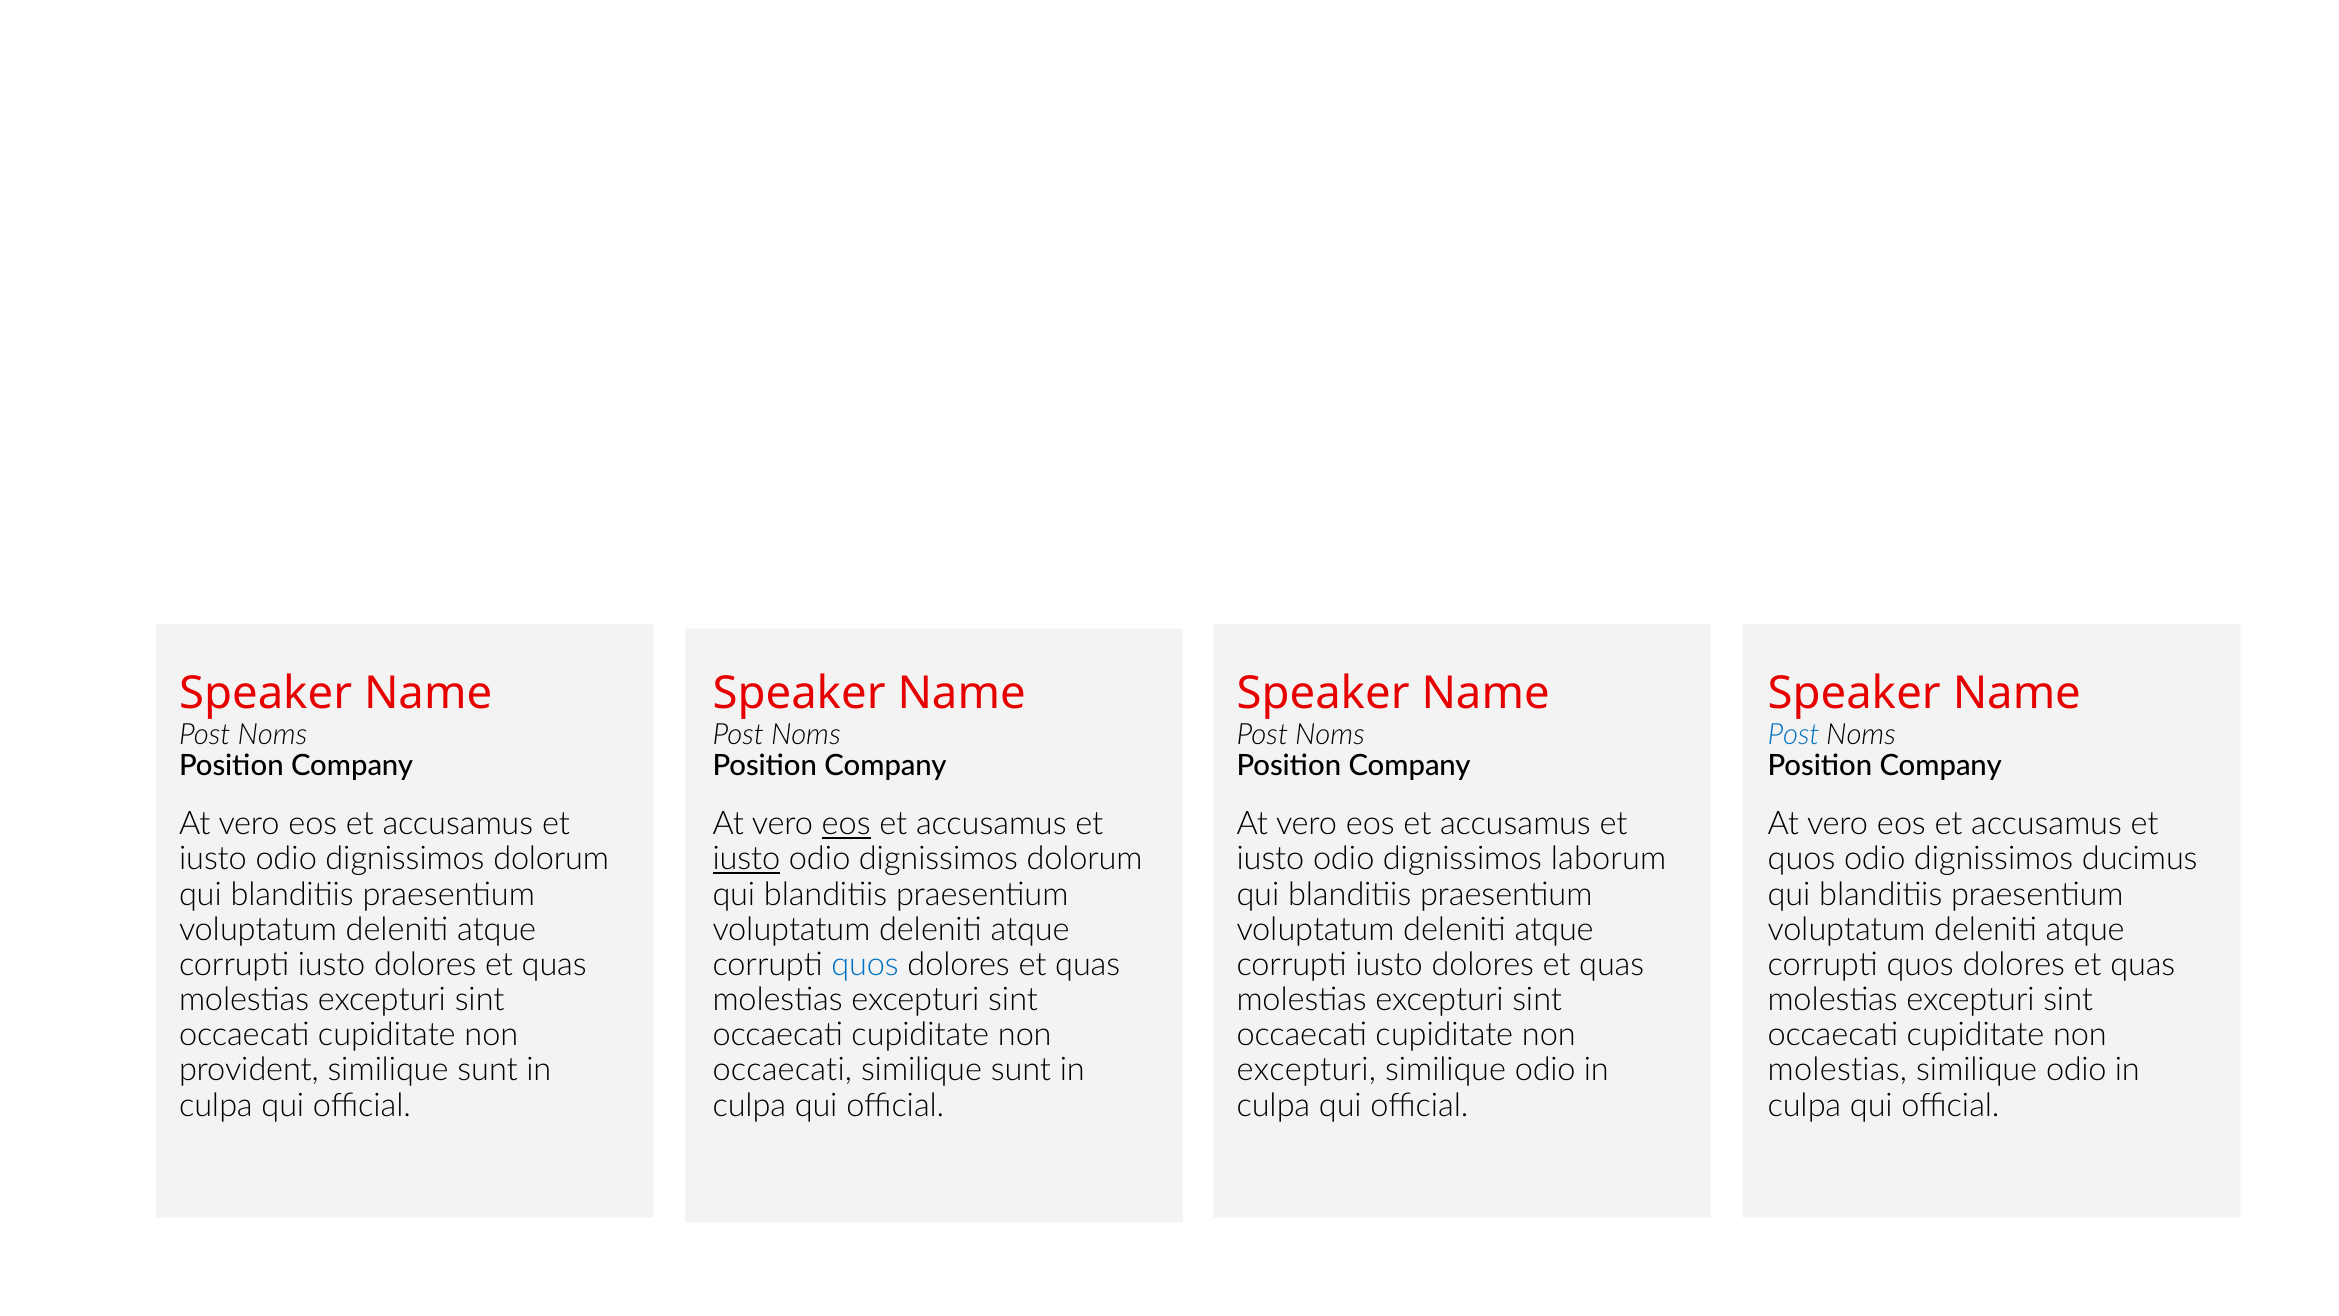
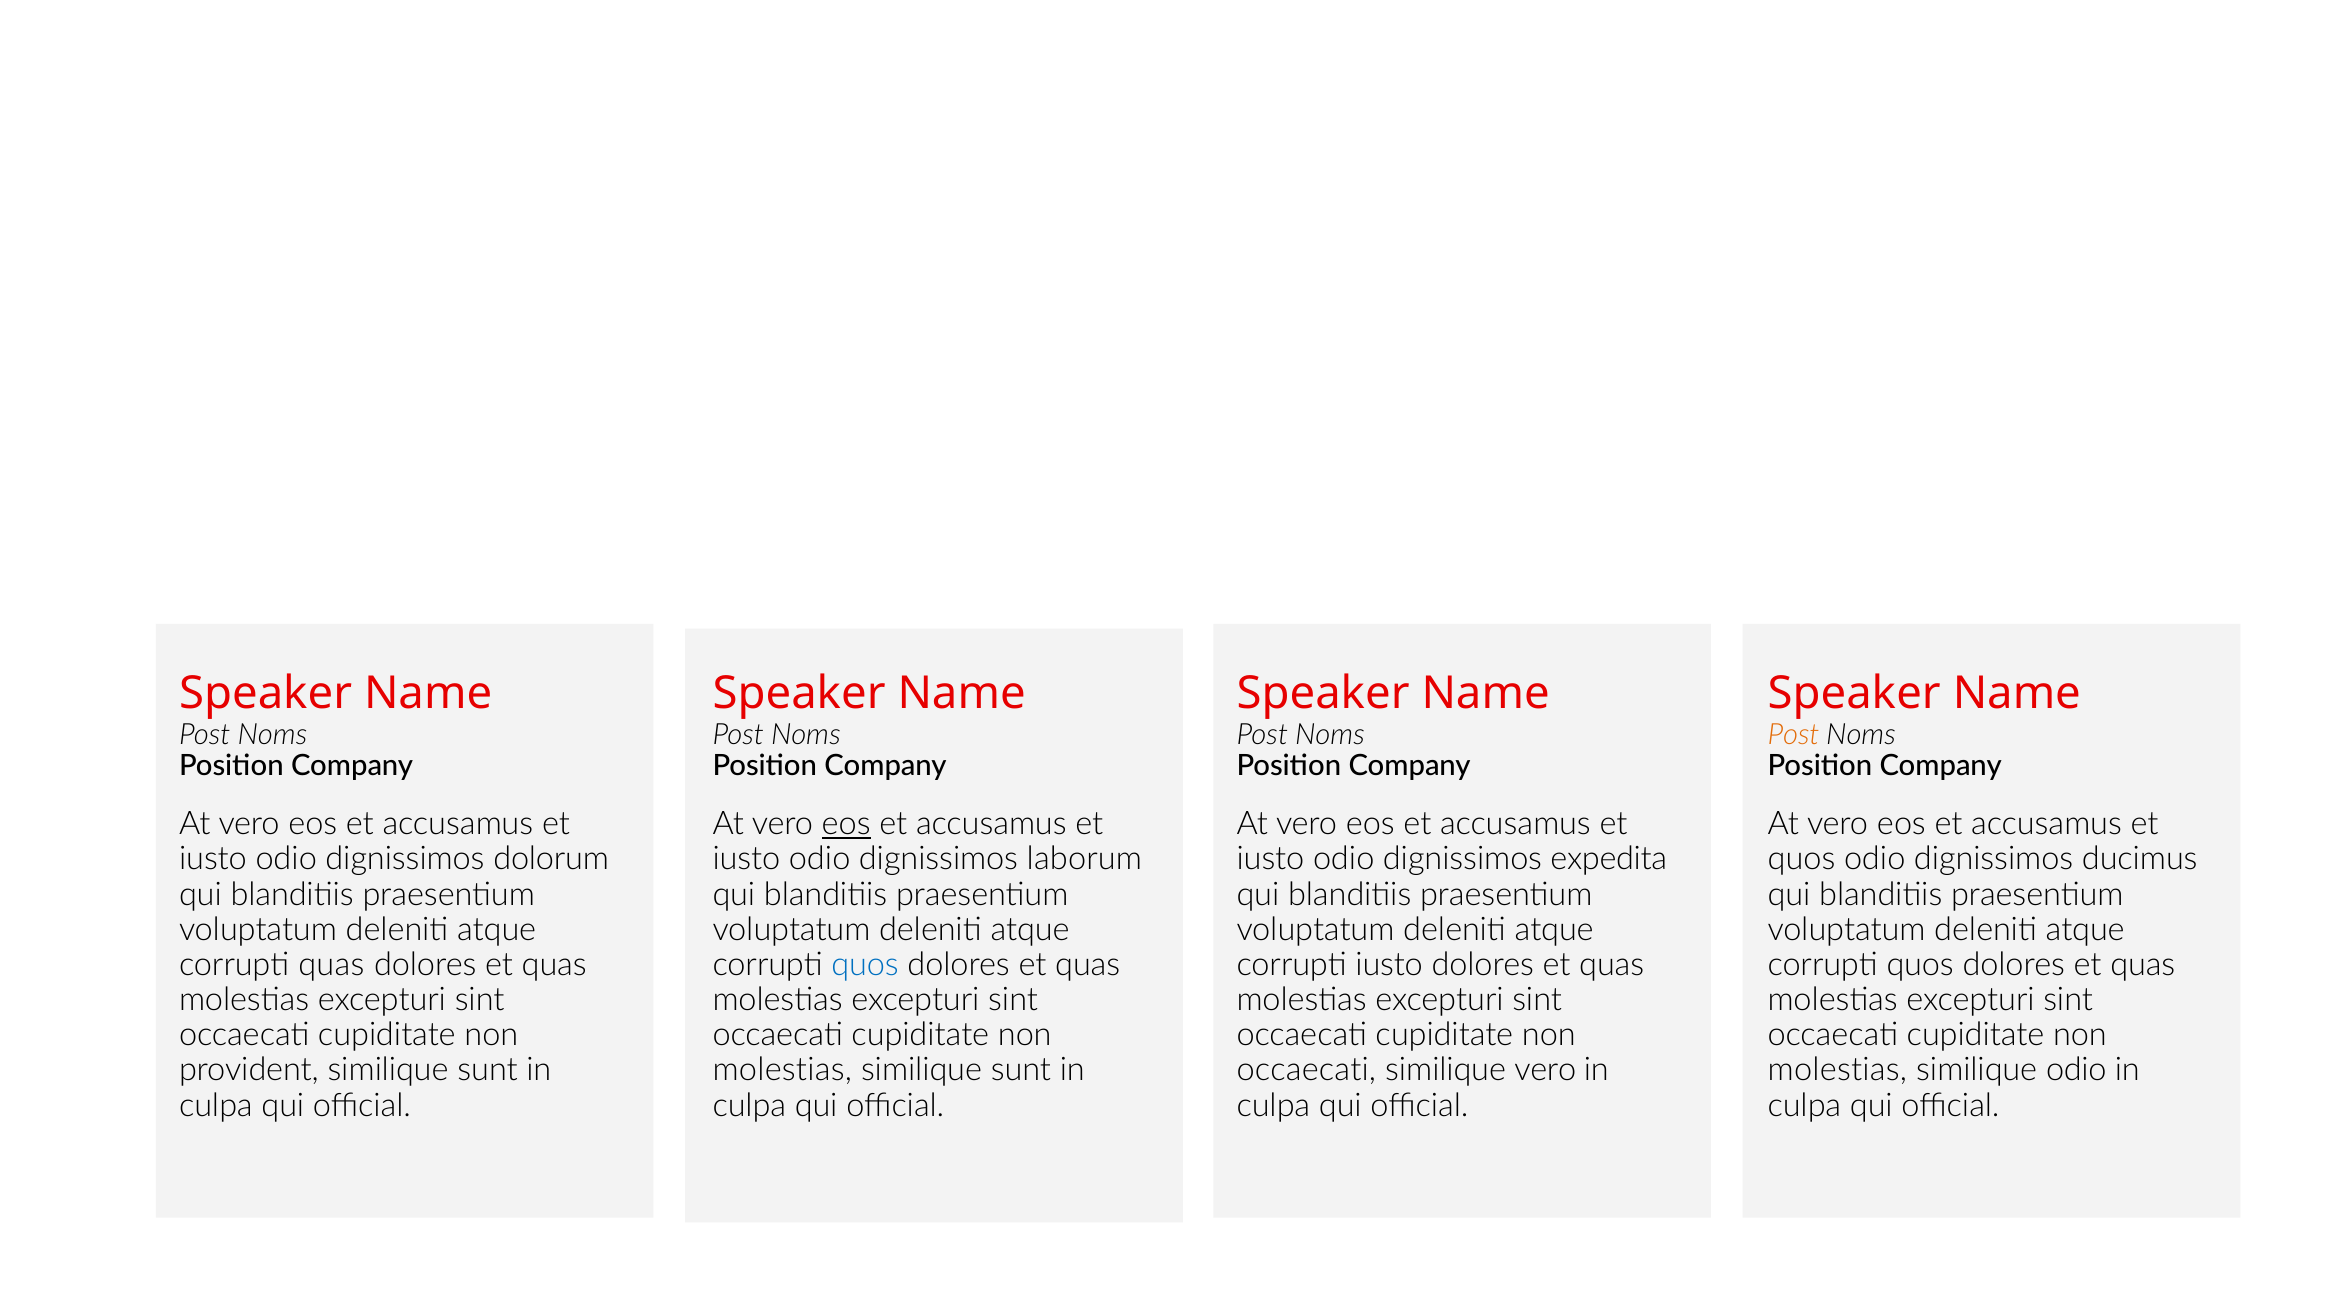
Post colour: blue -> orange (1793, 734)
iusto underline: present -> none (746, 859)
dolorum: dolorum -> laborum (1084, 859)
laborum: laborum -> expedita (1609, 859)
iusto: iusto -> quas (331, 964)
occaecati: occaecati -> molestias (782, 1070)
excepturi: excepturi -> occaecati (1306, 1070)
odio: odio -> vero (1545, 1070)
